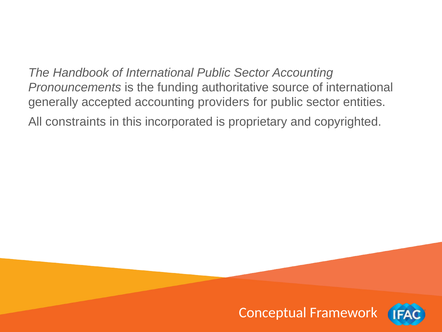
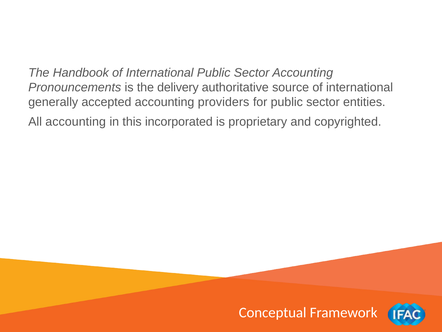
funding: funding -> delivery (178, 87)
All constraints: constraints -> accounting (76, 122)
